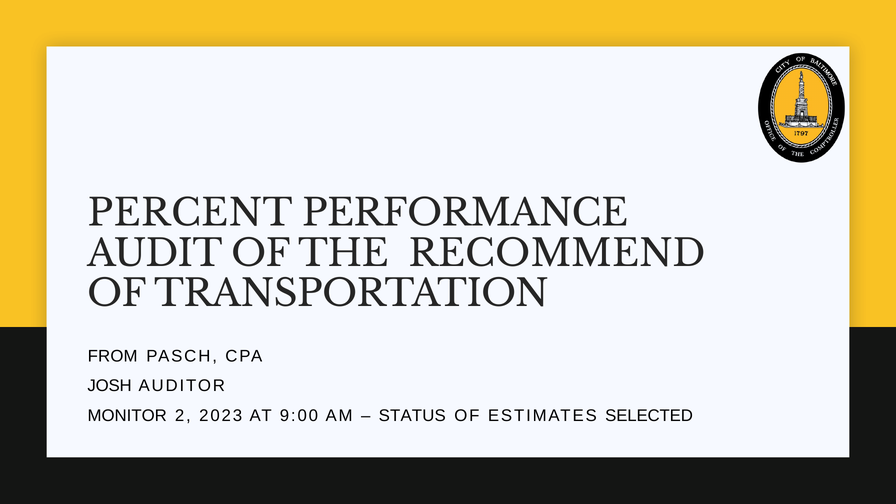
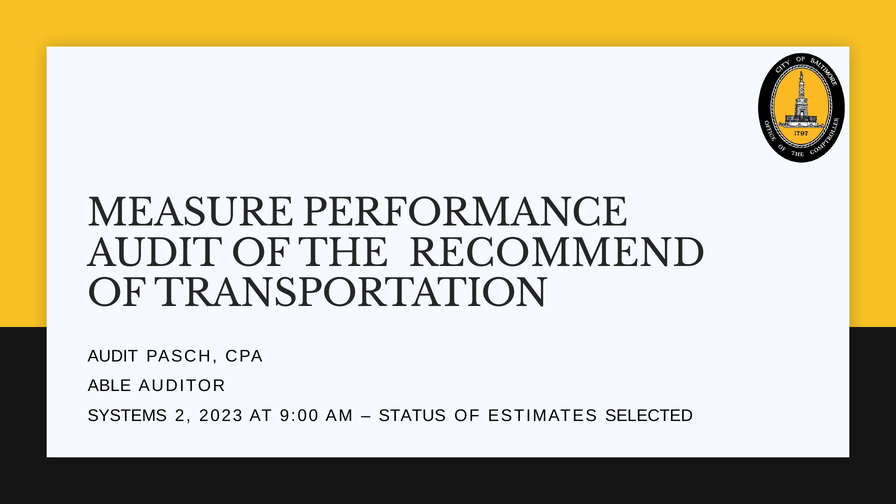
PERCENT: PERCENT -> MEASURE (191, 213)
FROM: FROM -> AUDIT (113, 356)
JOSH: JOSH -> ABLE (109, 386)
MONITOR: MONITOR -> SYSTEMS (127, 416)
